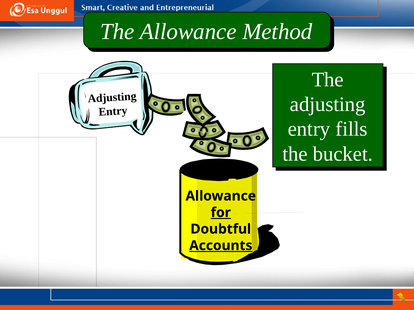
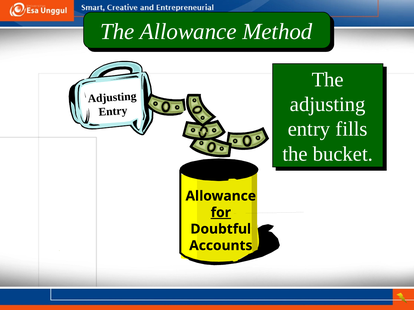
Accounts underline: present -> none (221, 246)
